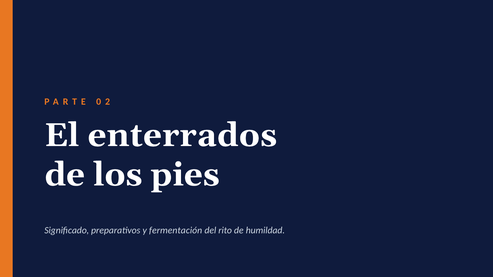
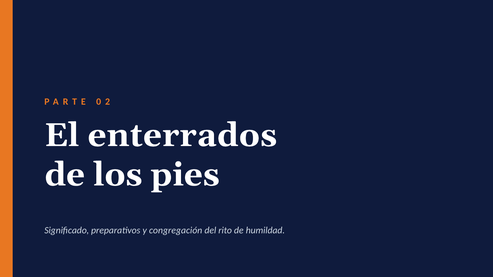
fermentación: fermentación -> congregación (176, 231)
